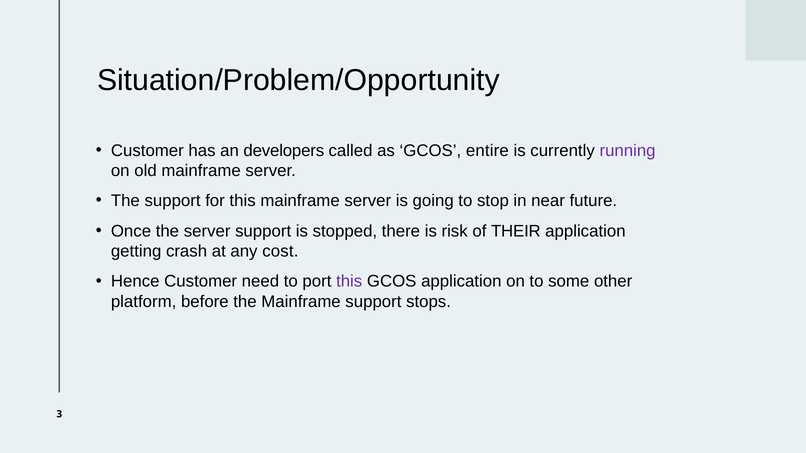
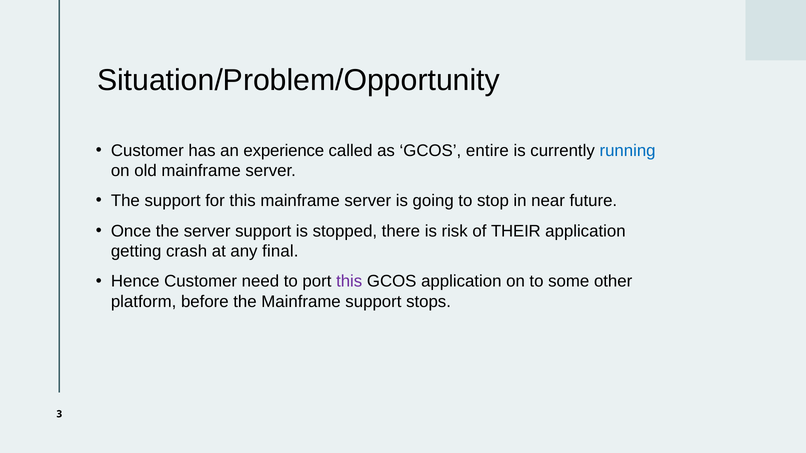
developers: developers -> experience (284, 151)
running colour: purple -> blue (628, 151)
cost: cost -> final (280, 251)
